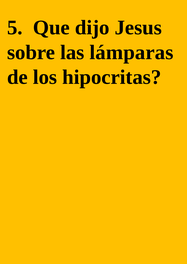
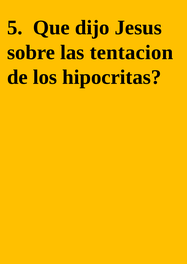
lámparas: lámparas -> tentacion (131, 52)
